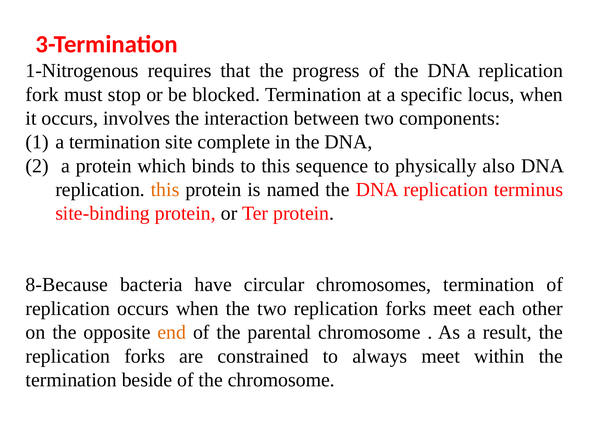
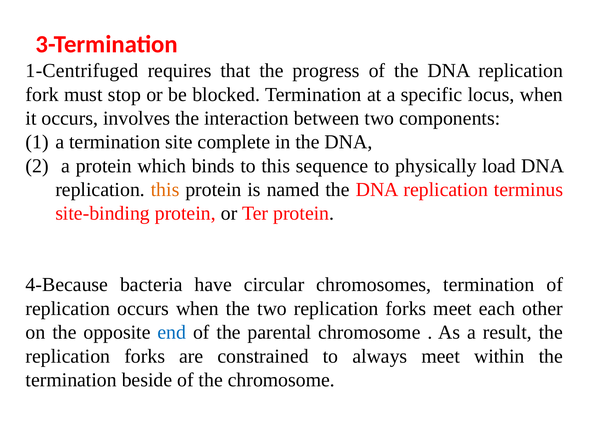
1-Nitrogenous: 1-Nitrogenous -> 1-Centrifuged (82, 71)
also: also -> load (499, 166)
8-Because: 8-Because -> 4-Because (67, 284)
end colour: orange -> blue (172, 332)
